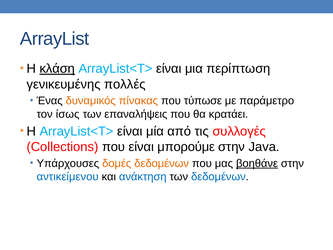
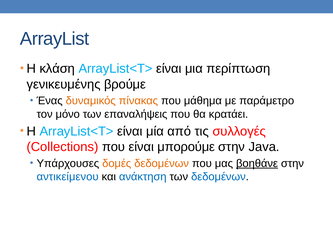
κλάση underline: present -> none (57, 69)
πολλές: πολλές -> βρούμε (125, 84)
τύπωσε: τύπωσε -> μάθημα (203, 101)
ίσως: ίσως -> μόνο (68, 114)
